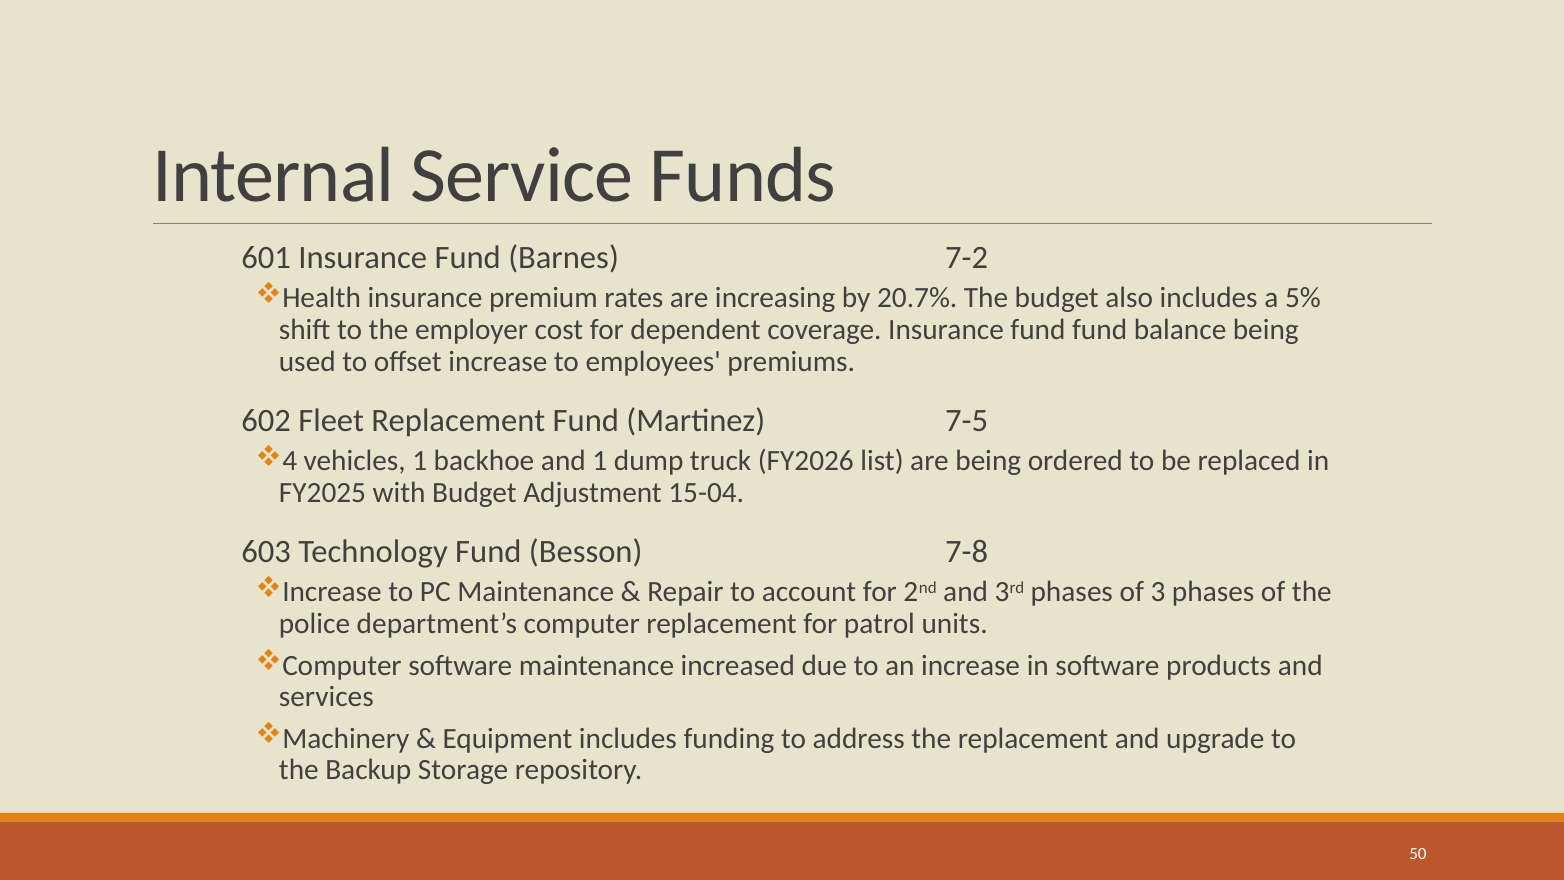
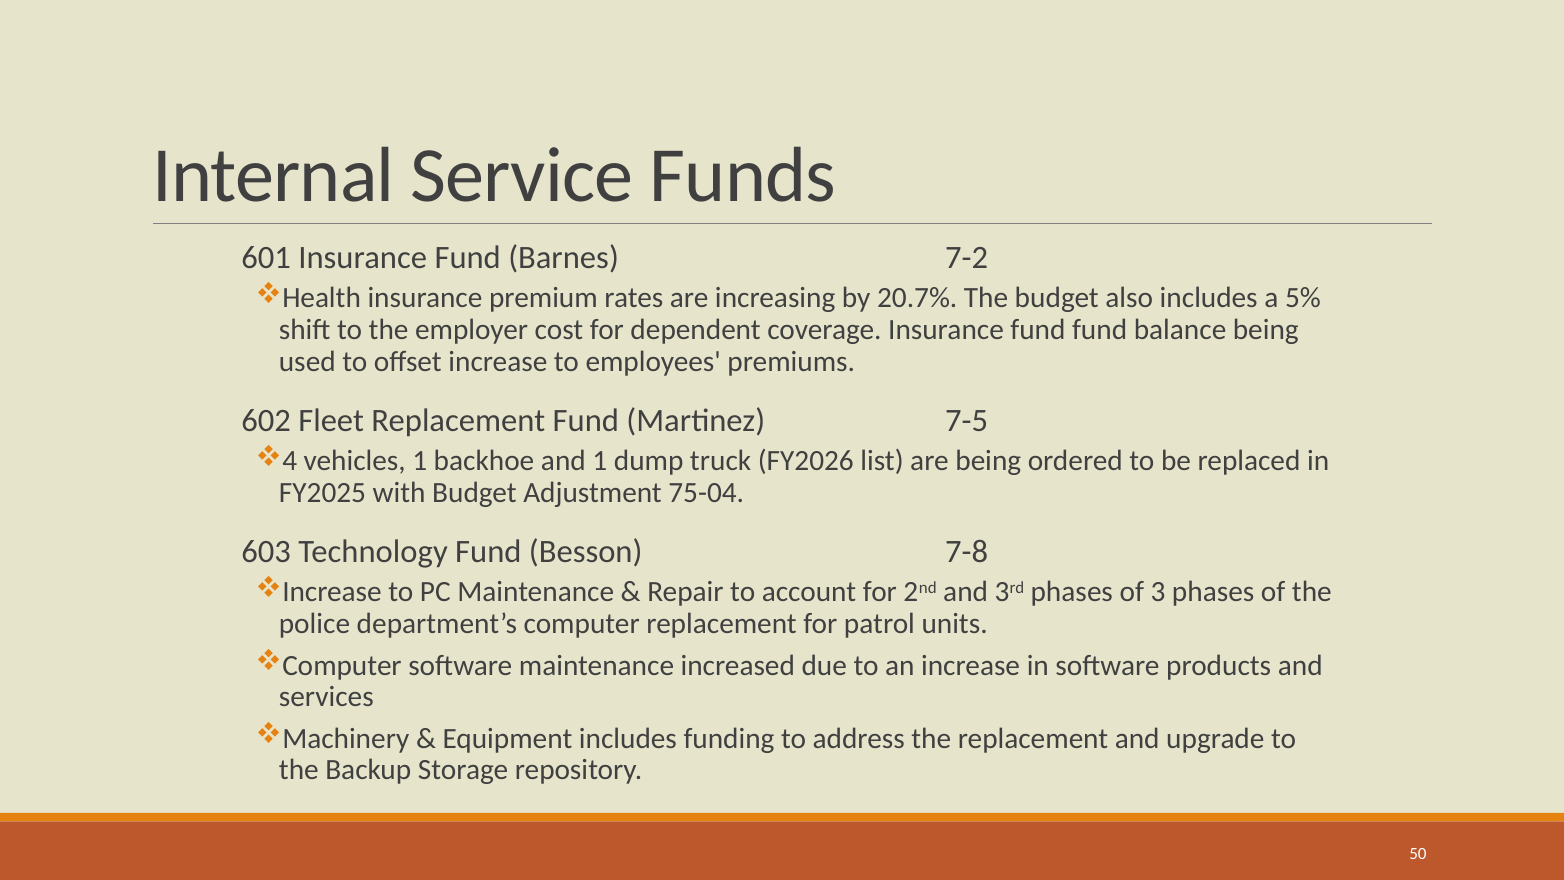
15-04: 15-04 -> 75-04 (706, 492)
